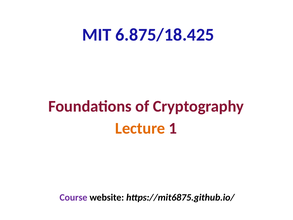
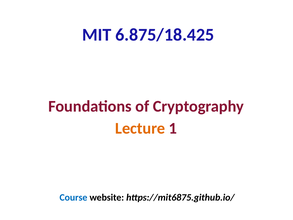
Course colour: purple -> blue (73, 197)
